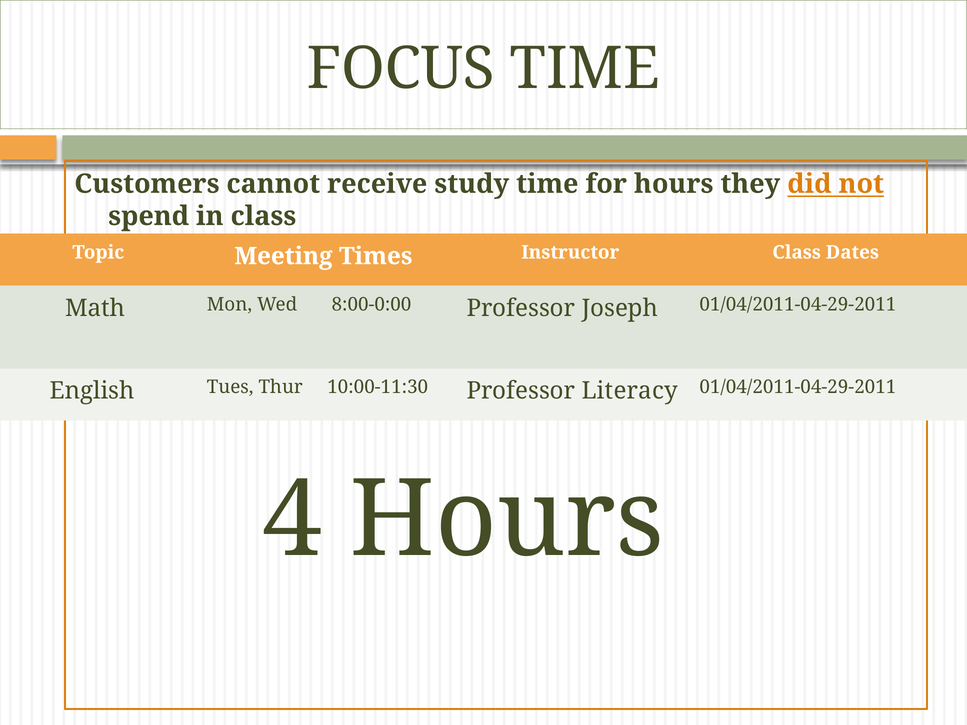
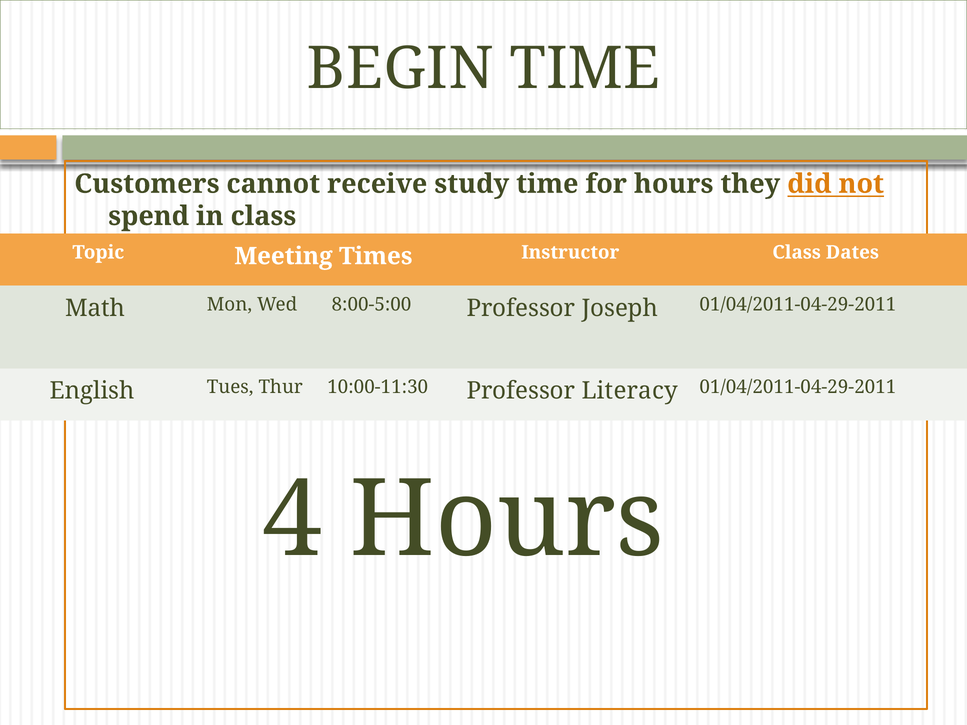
FOCUS: FOCUS -> BEGIN (400, 69)
8:00-0:00: 8:00-0:00 -> 8:00-5:00 (371, 305)
